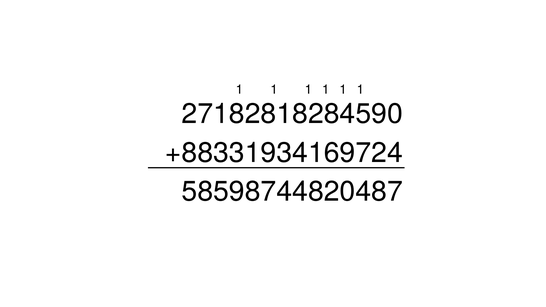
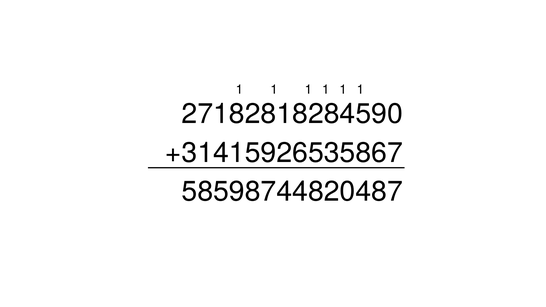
+88331934169724: +88331934169724 -> +31415926535867 (284, 153)
